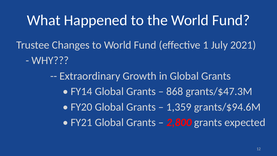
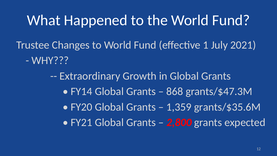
grants/$94.6M: grants/$94.6M -> grants/$35.6M (227, 107)
